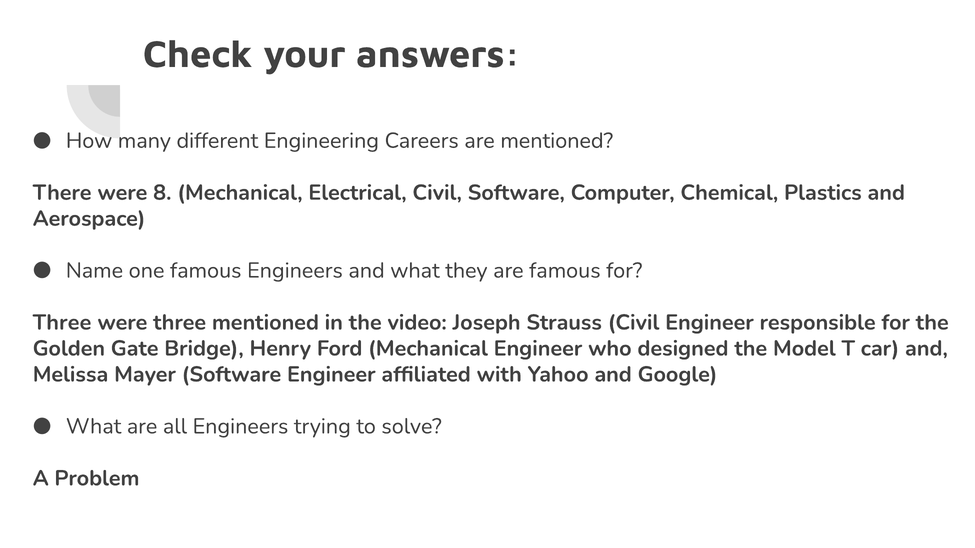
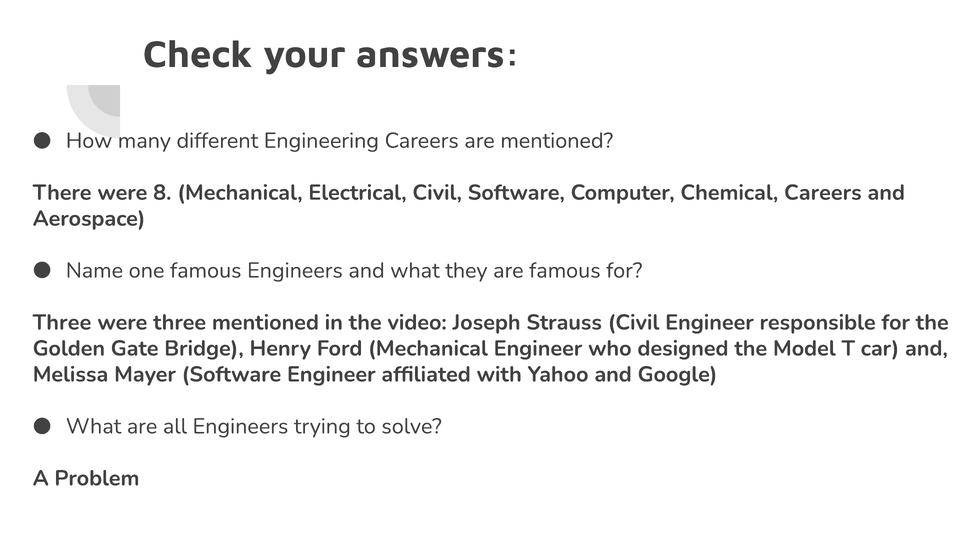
Chemical Plastics: Plastics -> Careers (823, 193)
